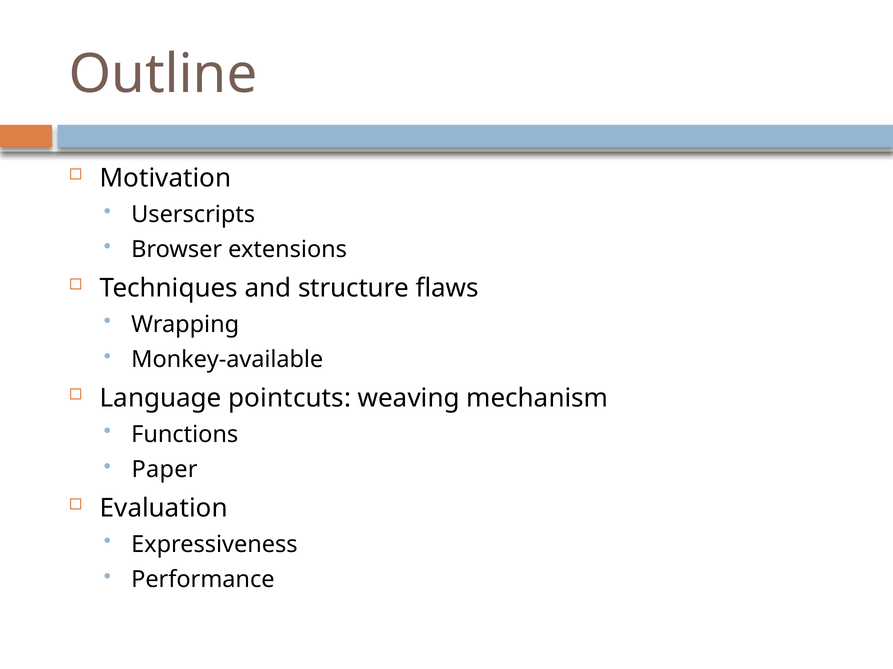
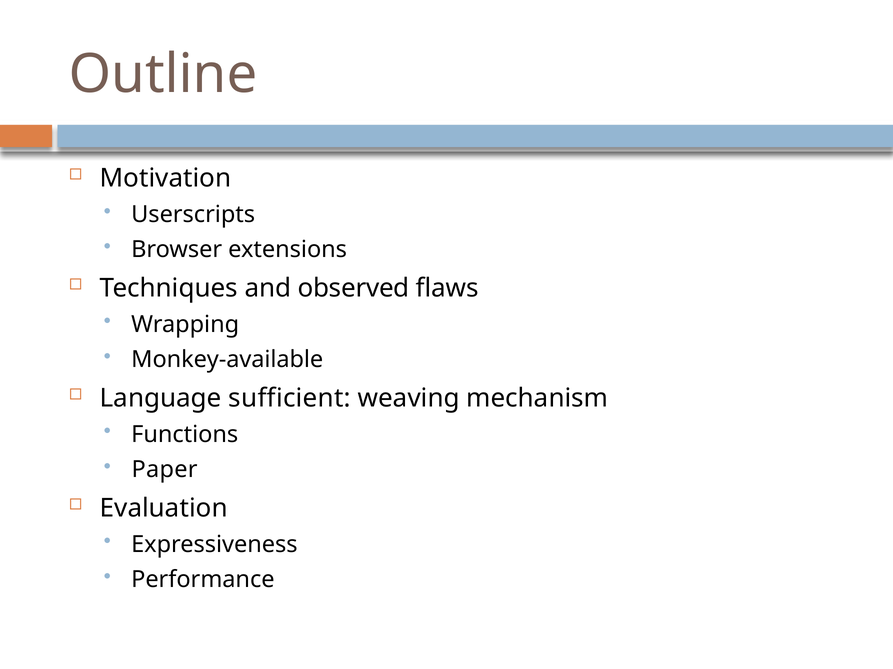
structure: structure -> observed (354, 288)
pointcuts: pointcuts -> sufficient (290, 398)
